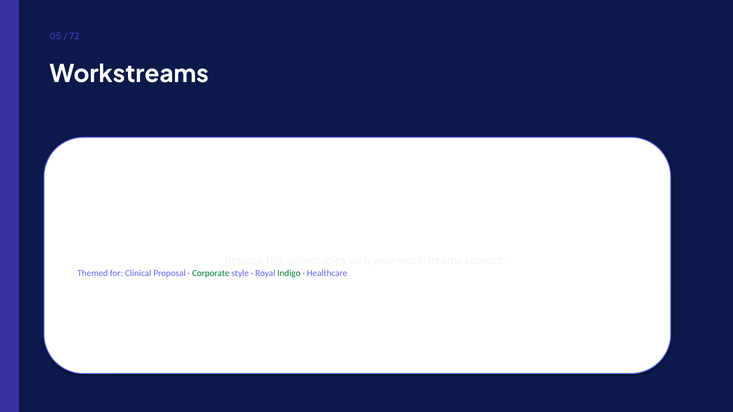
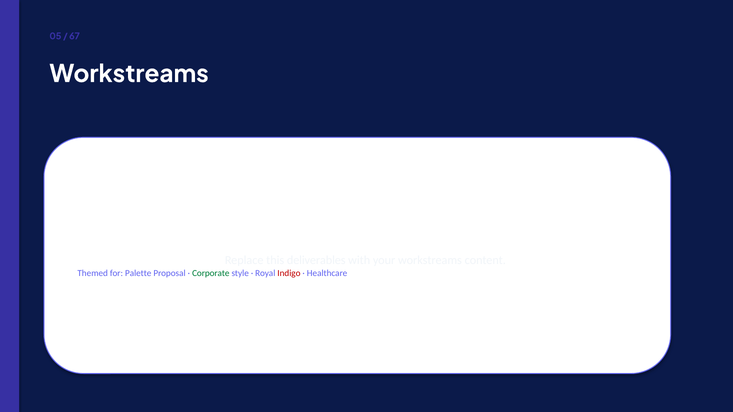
72: 72 -> 67 (74, 36)
Clinical: Clinical -> Palette (138, 273)
Indigo colour: green -> red (289, 273)
